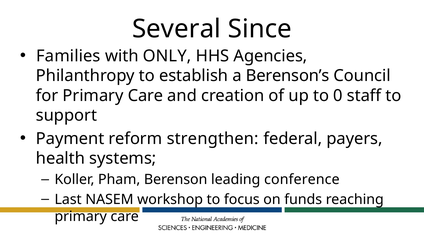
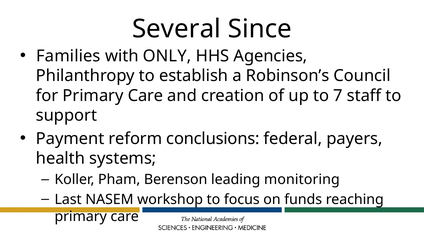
Berenson’s: Berenson’s -> Robinson’s (288, 76)
0: 0 -> 7 (338, 95)
strengthen: strengthen -> conclusions (213, 138)
conference: conference -> monitoring (302, 179)
